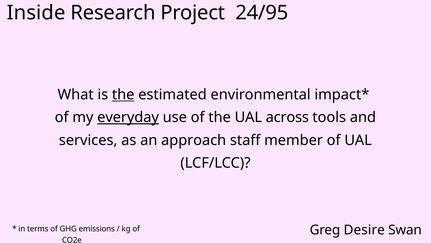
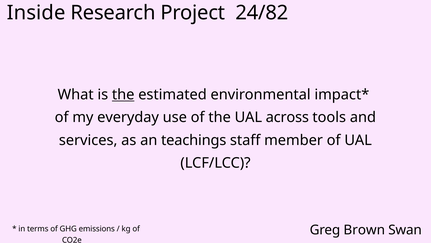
24/95: 24/95 -> 24/82 (262, 13)
everyday underline: present -> none (128, 117)
approach: approach -> teachings (194, 140)
Desire: Desire -> Brown (364, 229)
